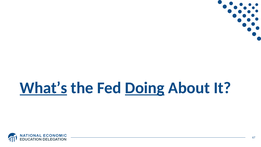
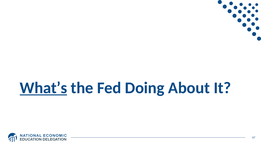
Doing underline: present -> none (145, 88)
